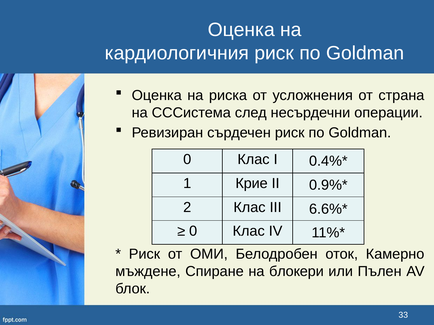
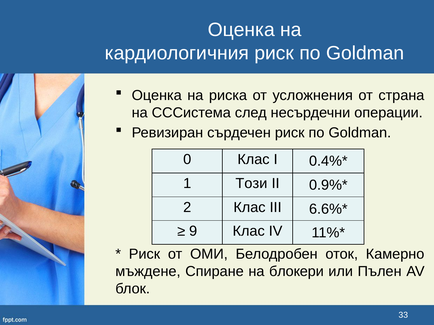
Крие: Крие -> Този (251, 184)
0: 0 -> 9 (193, 231)
